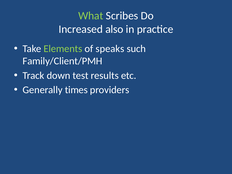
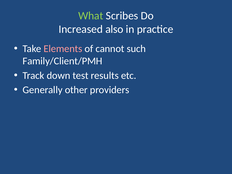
Elements colour: light green -> pink (63, 49)
speaks: speaks -> cannot (110, 49)
times: times -> other (76, 90)
